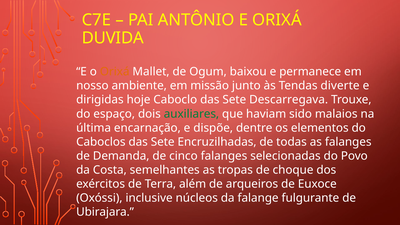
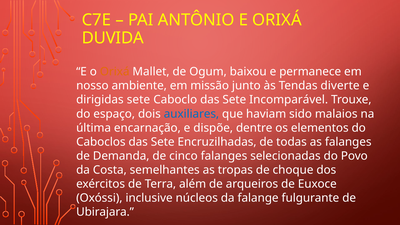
dirigidas hoje: hoje -> sete (138, 100)
Descarregava: Descarregava -> Incomparável (289, 100)
auxiliares colour: green -> blue (191, 114)
